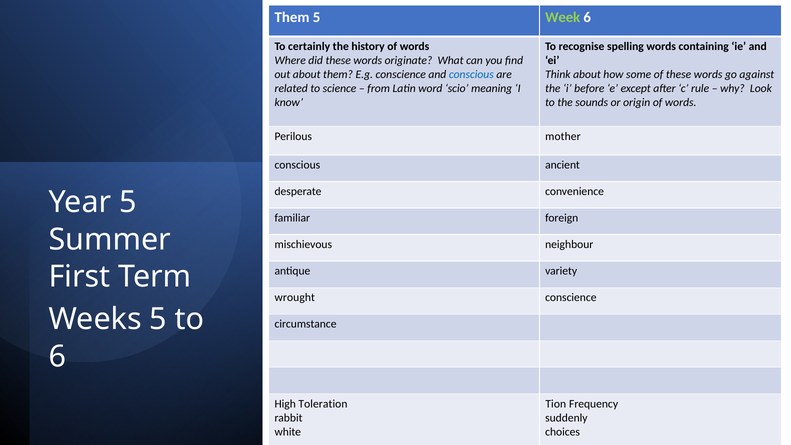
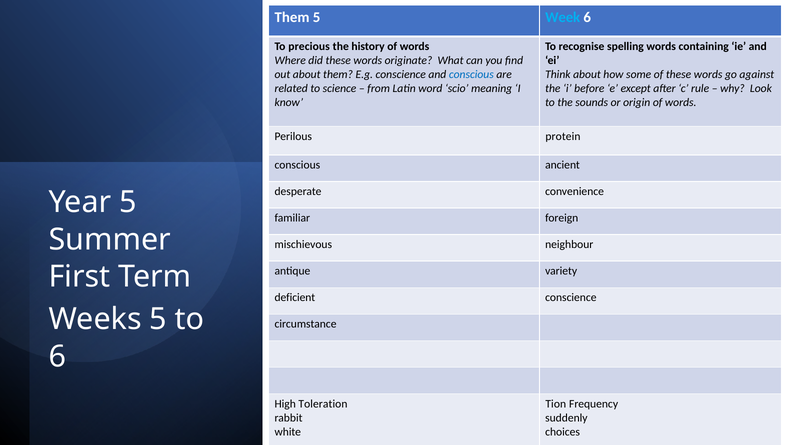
Week colour: light green -> light blue (563, 17)
certainly: certainly -> precious (309, 46)
mother: mother -> protein (563, 136)
wrought: wrought -> deficient (295, 298)
